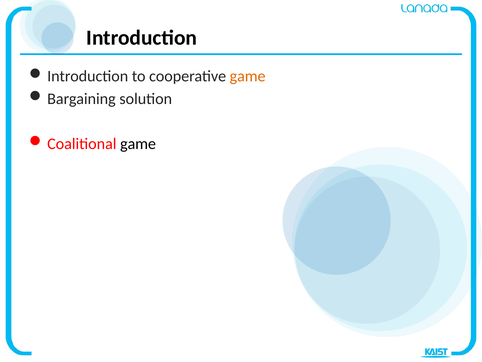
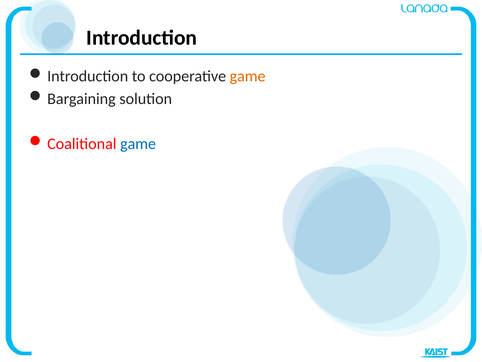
game colour: black -> blue (138, 144)
